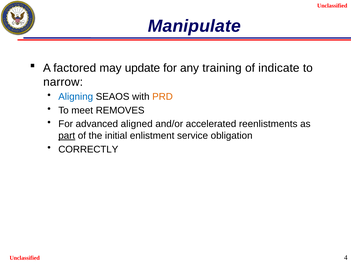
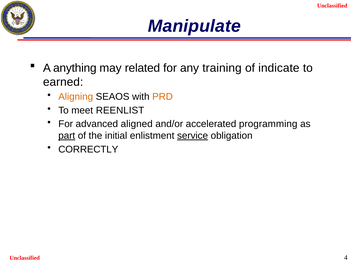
factored: factored -> anything (75, 68)
update: update -> related (142, 68)
narrow: narrow -> earned (63, 82)
Aligning colour: blue -> orange (76, 97)
REMOVES: REMOVES -> REENLIST (120, 110)
reenlistments: reenlistments -> programming (268, 124)
service underline: none -> present (193, 136)
